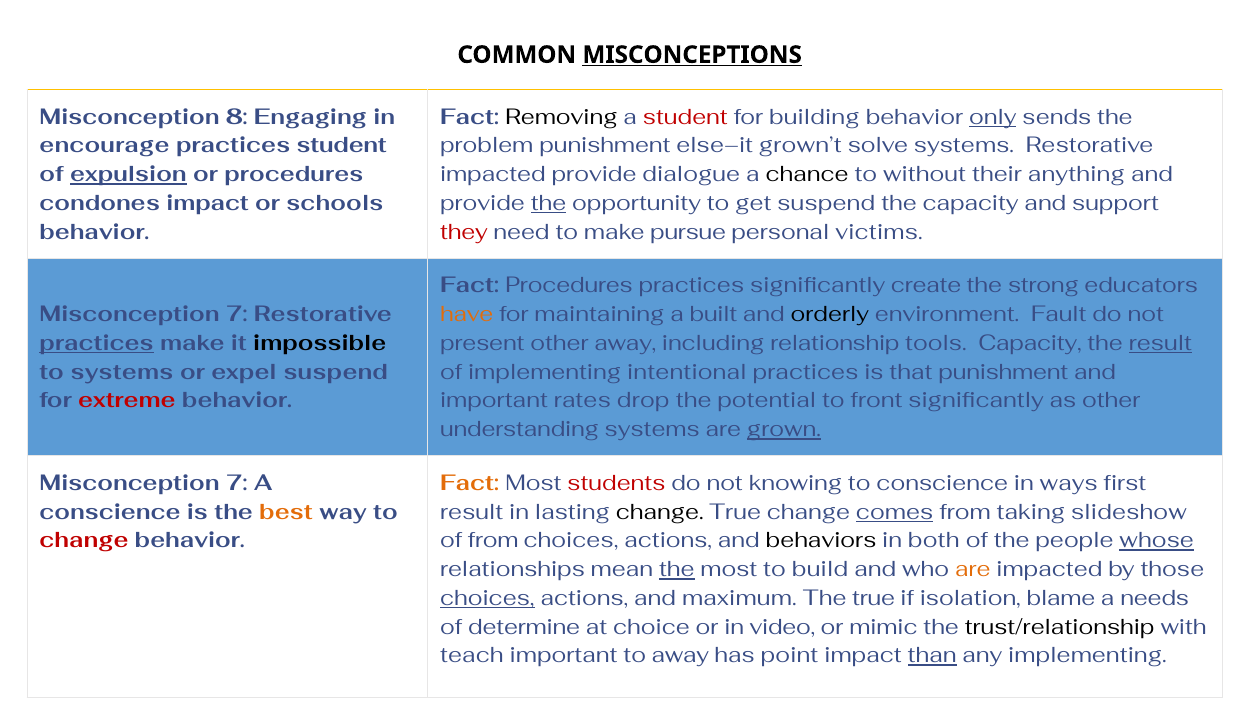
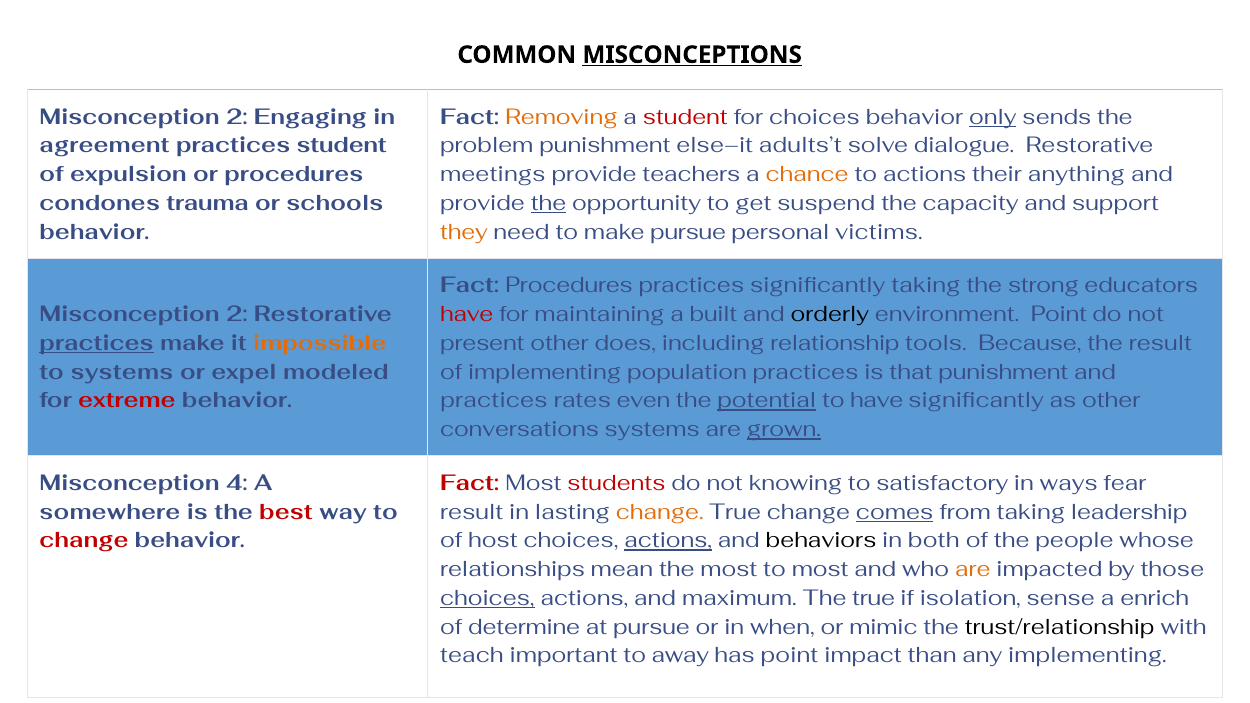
8: 8 -> 2 (237, 117)
Removing colour: black -> orange (561, 117)
for building: building -> choices (814, 117)
encourage: encourage -> agreement (104, 146)
grown’t: grown’t -> adults’t (800, 146)
solve systems: systems -> dialogue (964, 146)
expulsion underline: present -> none (128, 174)
impacted: impacted -> meetings (493, 174)
dialogue: dialogue -> teachers (691, 174)
chance colour: black -> orange (807, 174)
to without: without -> actions (925, 174)
condones impact: impact -> trauma (208, 203)
they colour: red -> orange (464, 232)
significantly create: create -> taking (926, 286)
7: 7 -> 2 (237, 314)
have colour: orange -> red (467, 314)
environment Fault: Fault -> Point (1059, 314)
impossible colour: black -> orange (320, 343)
other away: away -> does (625, 343)
tools Capacity: Capacity -> Because (1030, 343)
result underline: present -> none (1160, 343)
expel suspend: suspend -> modeled (336, 372)
intentional: intentional -> population (687, 372)
important: important -> practices (494, 401)
drop: drop -> even (643, 401)
potential underline: none -> present (767, 401)
to front: front -> have (877, 401)
understanding: understanding -> conversations (519, 429)
7: 7 -> 4 (237, 483)
Fact colour: orange -> red (469, 483)
to conscience: conscience -> satisfactory (942, 483)
first: first -> fear (1125, 483)
conscience: conscience -> somewhere (110, 512)
best colour: orange -> red (286, 512)
change colour: black -> orange (660, 512)
slideshow: slideshow -> leadership (1129, 512)
of from: from -> host (493, 541)
actions underline: none -> present (668, 541)
whose underline: present -> none (1157, 541)
the underline: present -> none (677, 569)
to build: build -> most (820, 569)
blame: blame -> sense (1061, 598)
needs: needs -> enrich (1155, 598)
at choice: choice -> pursue (652, 627)
video: video -> when (782, 627)
than underline: present -> none (932, 656)
